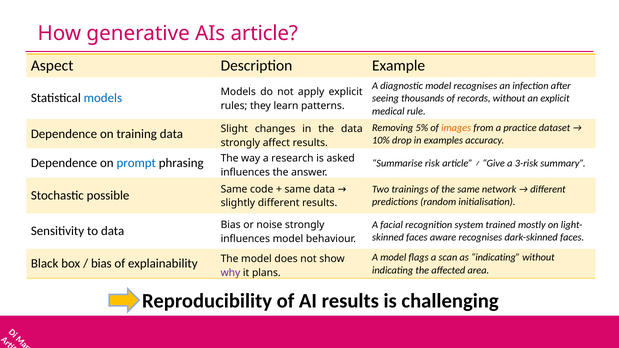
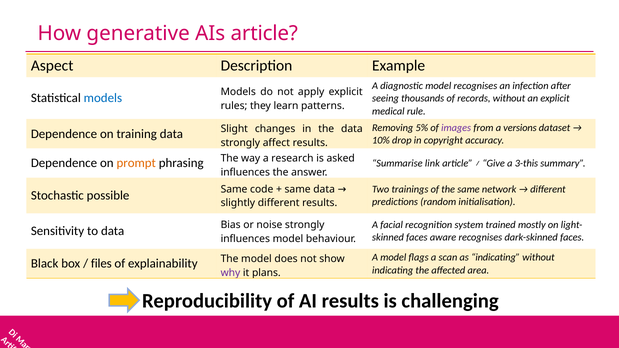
images colour: orange -> purple (456, 128)
practice: practice -> versions (520, 128)
examples: examples -> copyright (443, 140)
prompt colour: blue -> orange (136, 163)
risk: risk -> link (432, 163)
3-risk: 3-risk -> 3-this (526, 163)
bias: bias -> files (101, 264)
